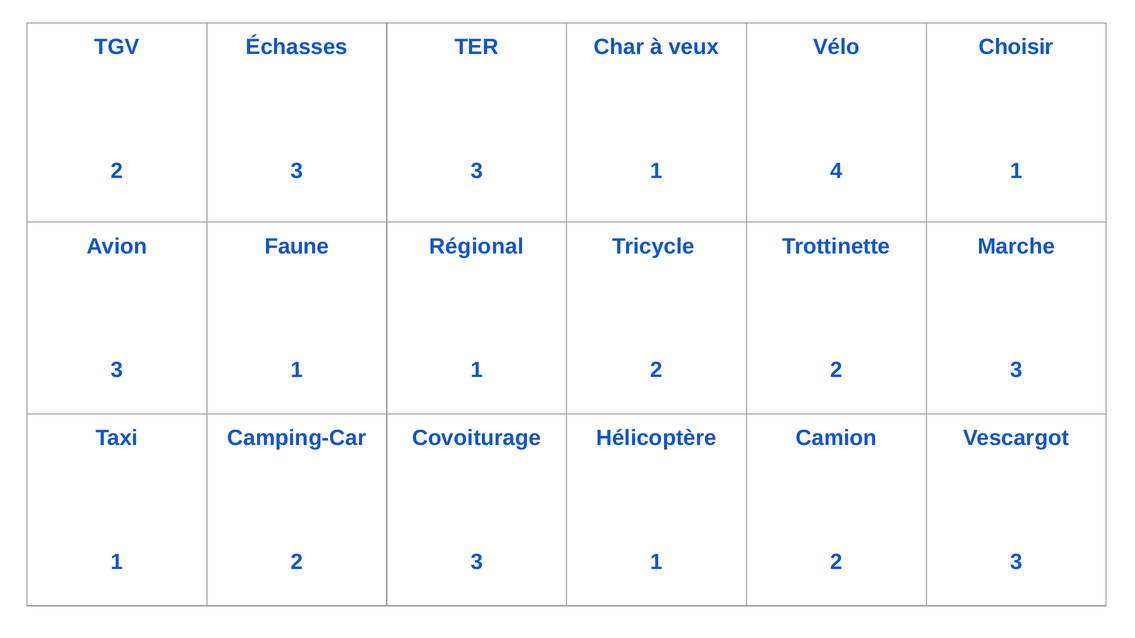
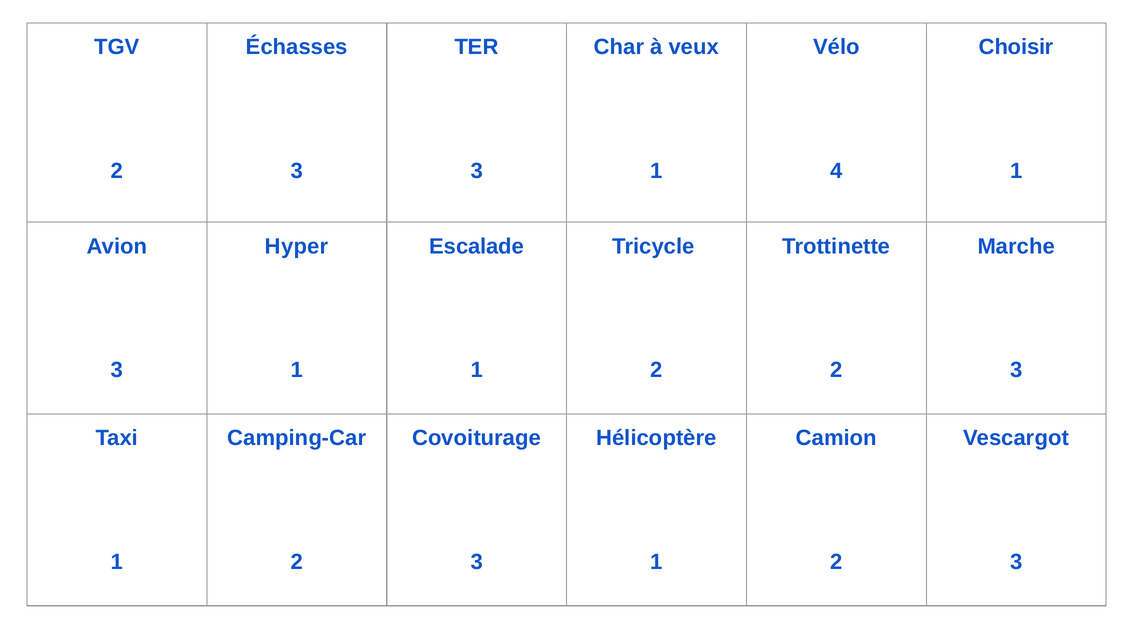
Faune: Faune -> Hyper (297, 246)
Régional: Régional -> Escalade (477, 246)
